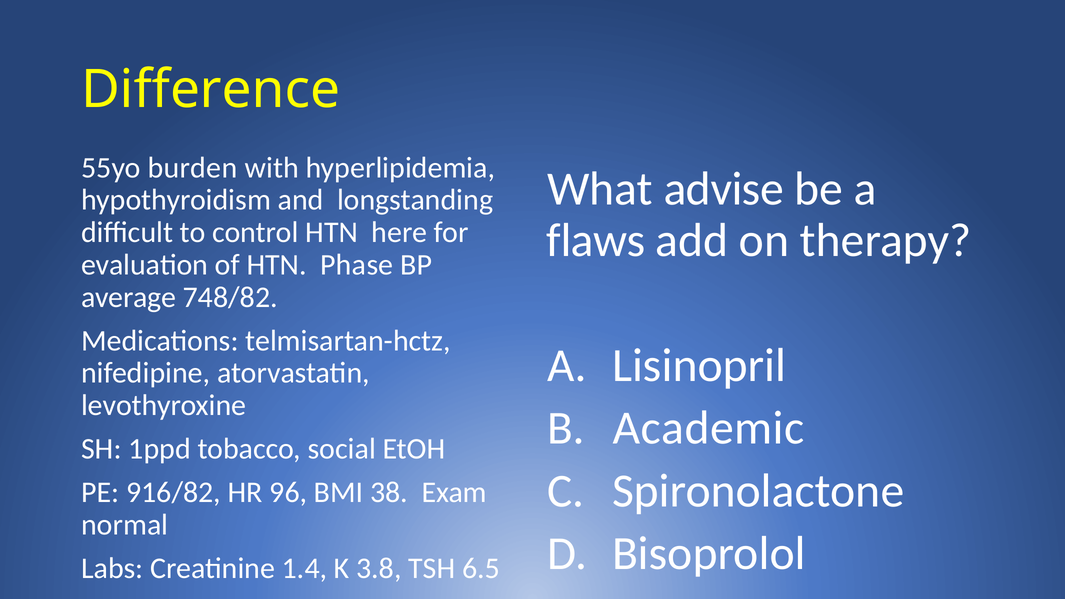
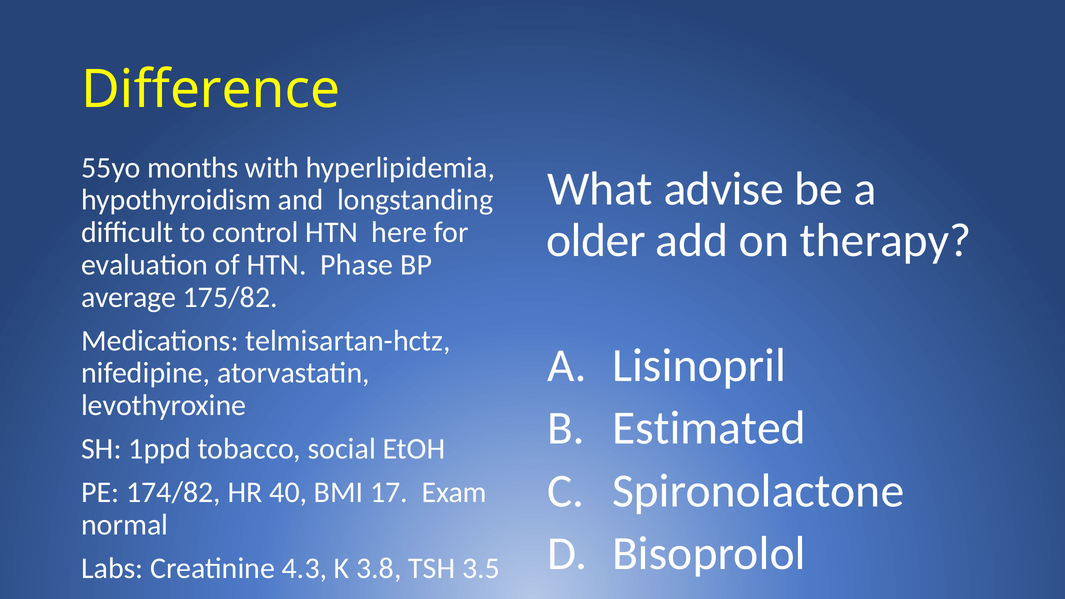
burden: burden -> months (193, 168)
flaws: flaws -> older (596, 240)
748/82: 748/82 -> 175/82 (230, 297)
Academic: Academic -> Estimated (709, 428)
916/82: 916/82 -> 174/82 (173, 493)
96: 96 -> 40 (288, 493)
38: 38 -> 17 (389, 493)
1.4: 1.4 -> 4.3 (304, 568)
6.5: 6.5 -> 3.5 (481, 568)
